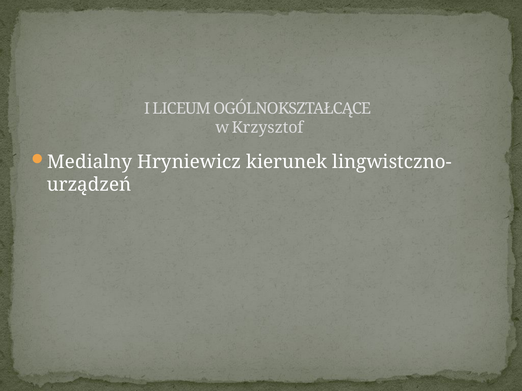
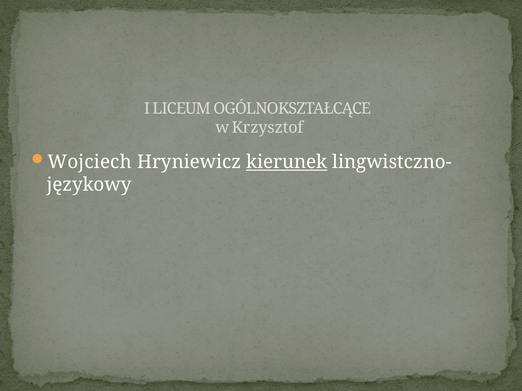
Medialny: Medialny -> Wojciech (90, 162)
kierunek underline: none -> present (287, 162)
urządzeń: urządzeń -> językowy (89, 185)
